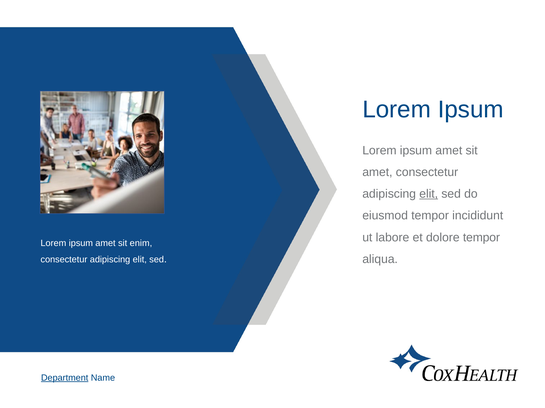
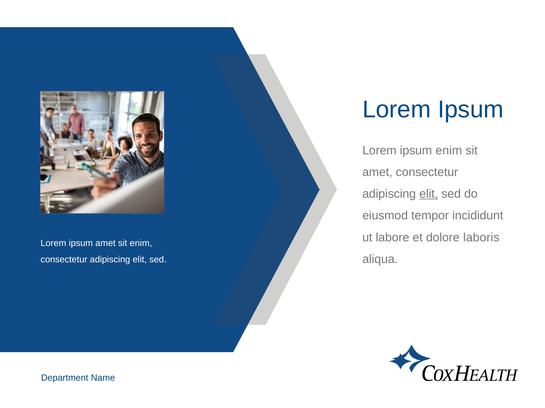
amet: amet -> enim (449, 151)
dolore tempor: tempor -> laboris (481, 238)
Department underline: present -> none (65, 378)
